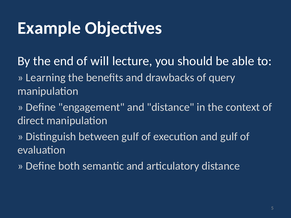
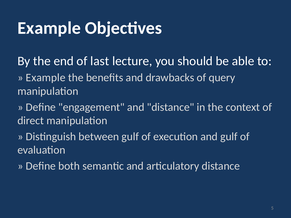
will: will -> last (100, 61)
Learning: Learning -> Example (46, 78)
